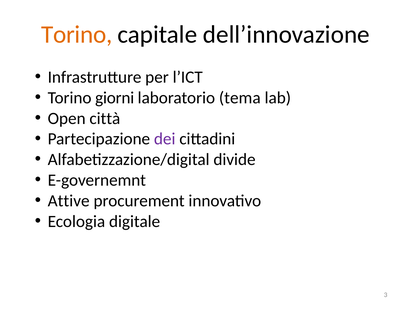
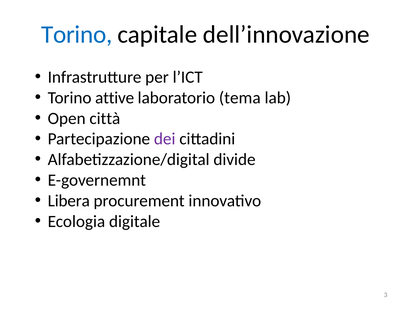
Torino colour: orange -> blue (77, 35)
giorni: giorni -> attive (115, 98)
Attive: Attive -> Libera (69, 201)
